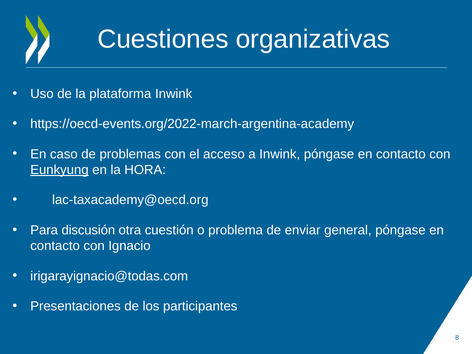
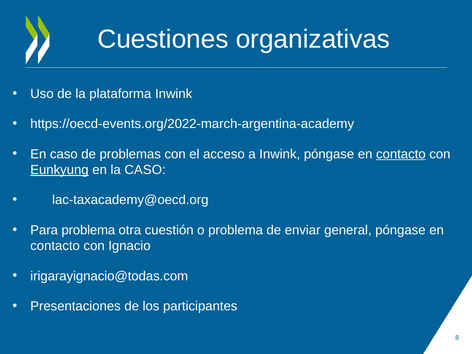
contacto underline: none -> present (401, 154)
la HORA: HORA -> CASO (145, 170)
Para discusión: discusión -> problema (88, 230)
